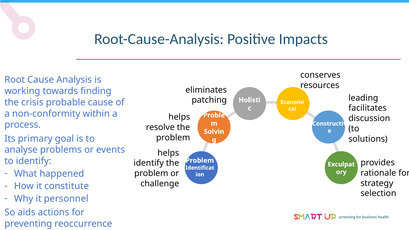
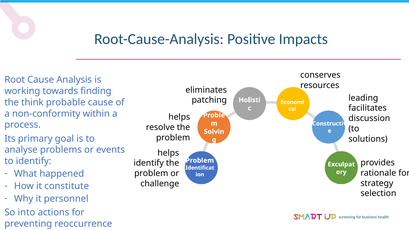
crisis: crisis -> think (32, 102)
aids: aids -> into (26, 213)
